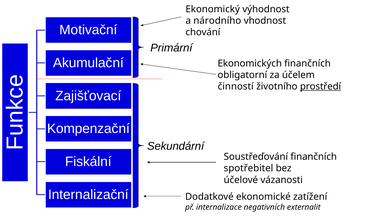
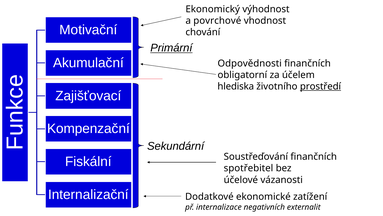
národního: národního -> povrchové (217, 21)
Primární underline: none -> present (171, 48)
Ekonomických: Ekonomických -> Odpovědnosti (250, 63)
činností: činností -> hlediska (236, 86)
